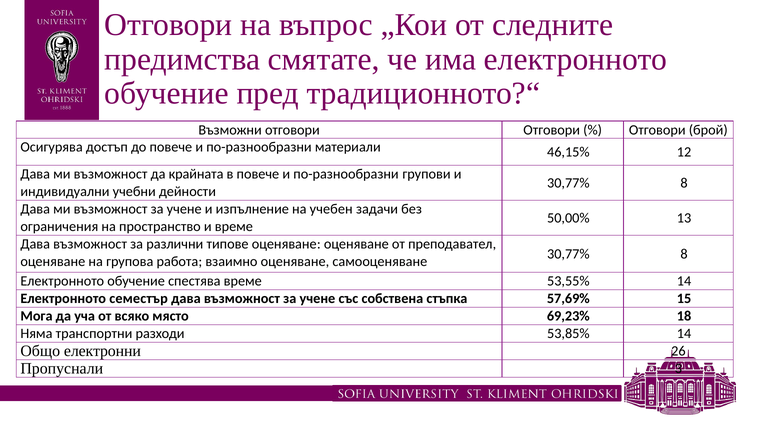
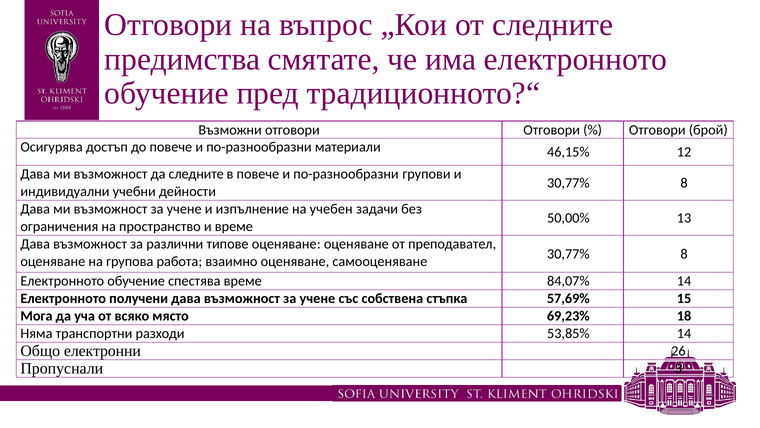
да крайната: крайната -> следните (196, 174)
53,55%: 53,55% -> 84,07% (568, 281)
семестър: семестър -> получени (139, 298)
